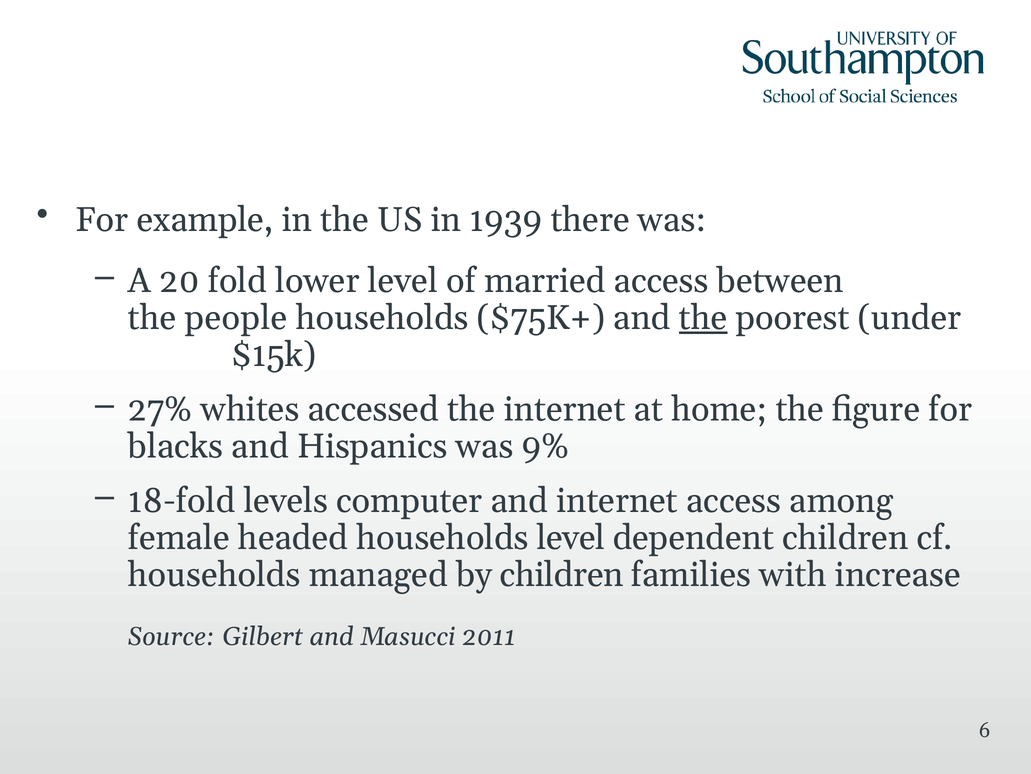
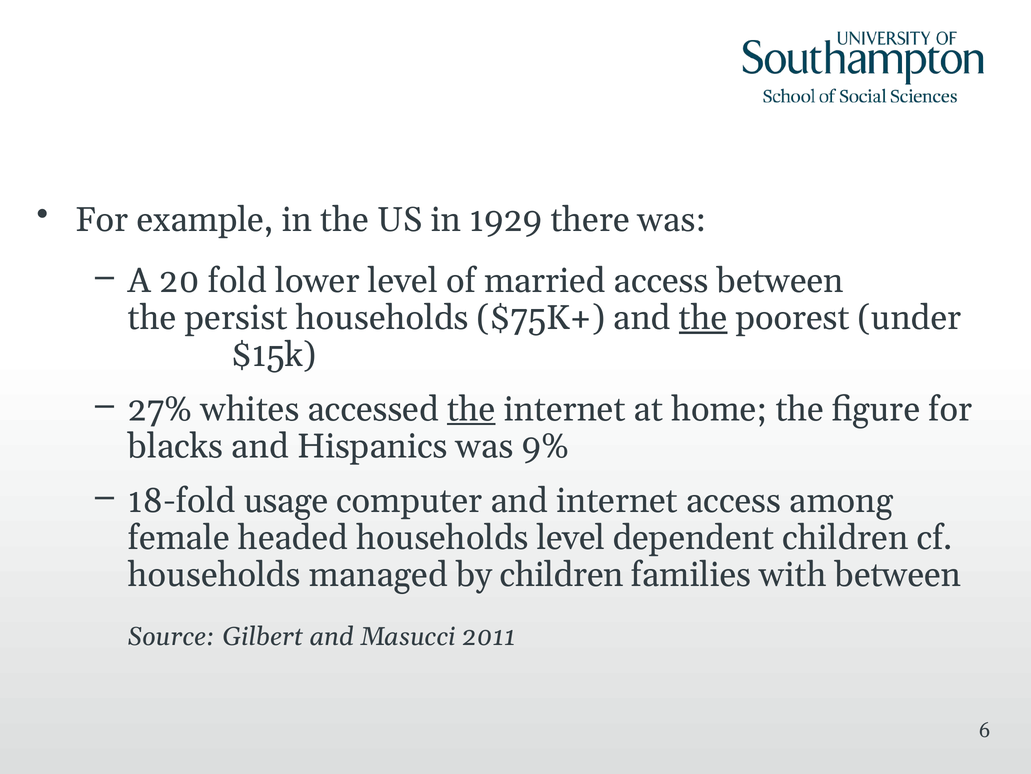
1939: 1939 -> 1929 (506, 220)
people: people -> persist (236, 318)
the underline: none -> present (471, 409)
levels: levels -> usage (286, 500)
with increase: increase -> between (898, 575)
